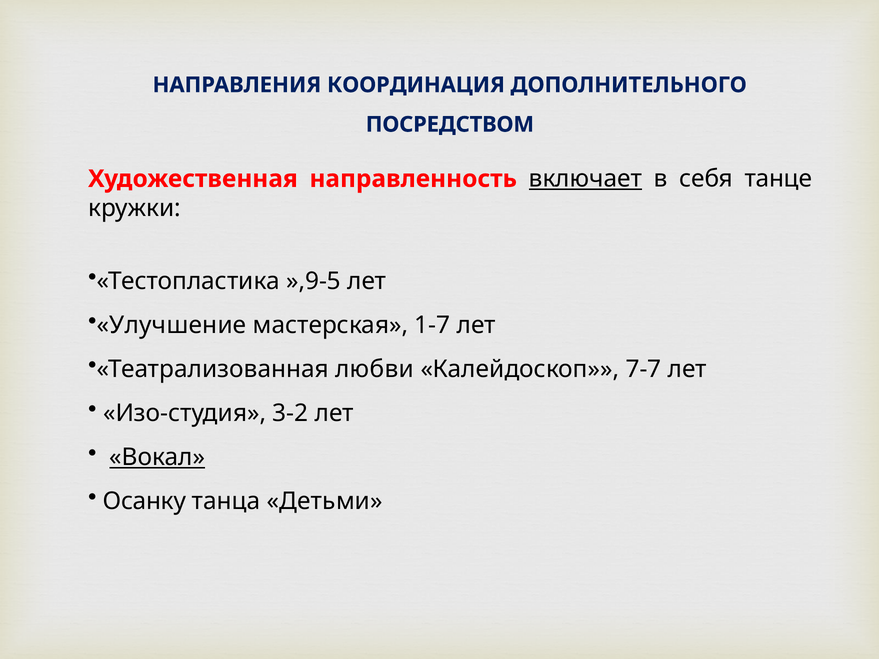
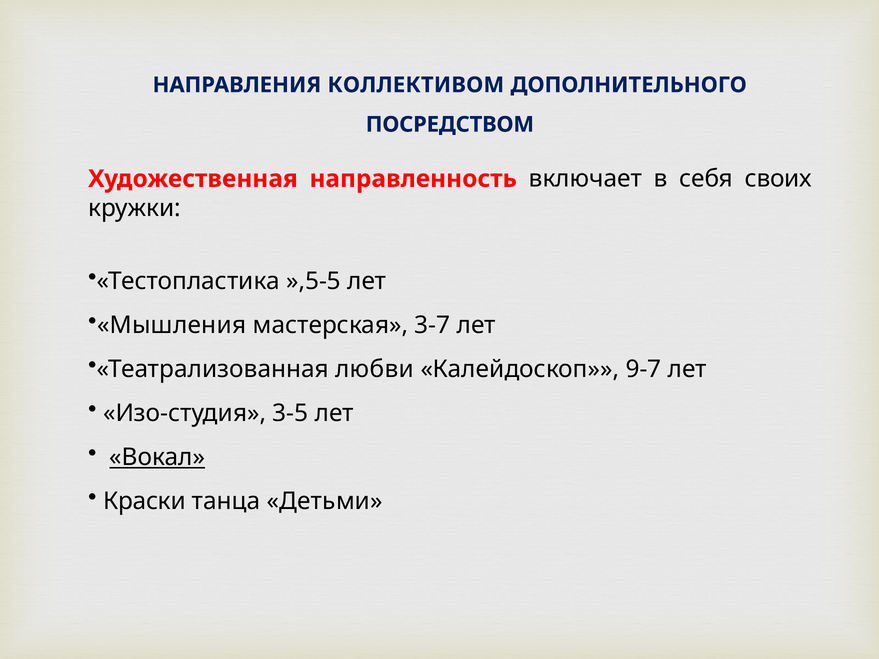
КООРДИНАЦИЯ: КООРДИНАЦИЯ -> КОЛЛЕКТИВОМ (416, 85)
включает underline: present -> none (585, 179)
танце: танце -> своих (778, 179)
»,9-5: »,9-5 -> »,5-5 (314, 281)
Улучшение: Улучшение -> Мышления (172, 325)
1-7: 1-7 -> 3-7 (432, 325)
7-7: 7-7 -> 9-7 (644, 369)
3-2: 3-2 -> 3-5 (290, 413)
Осанку: Осанку -> Краски (144, 501)
